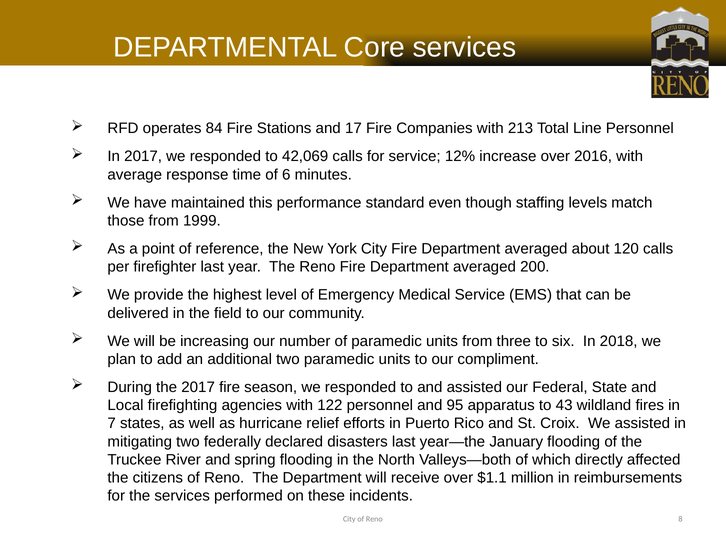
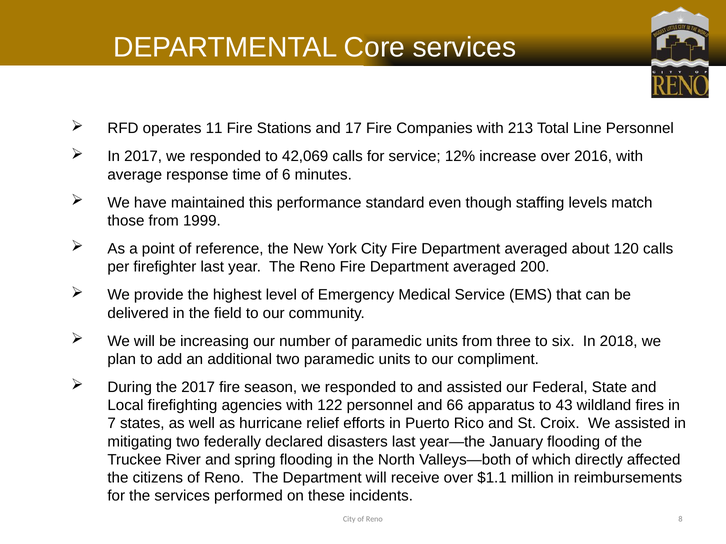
84: 84 -> 11 (214, 129)
95: 95 -> 66 (455, 406)
